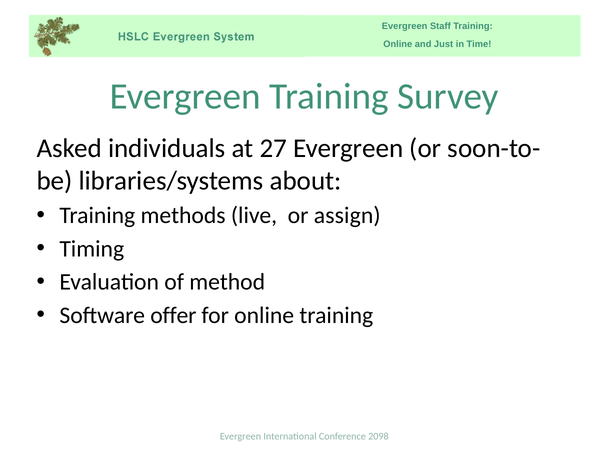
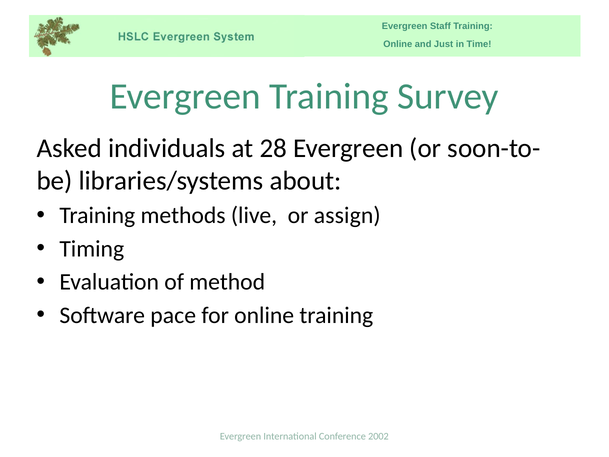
27: 27 -> 28 (273, 148)
offer: offer -> pace (173, 315)
2098: 2098 -> 2002 (378, 436)
